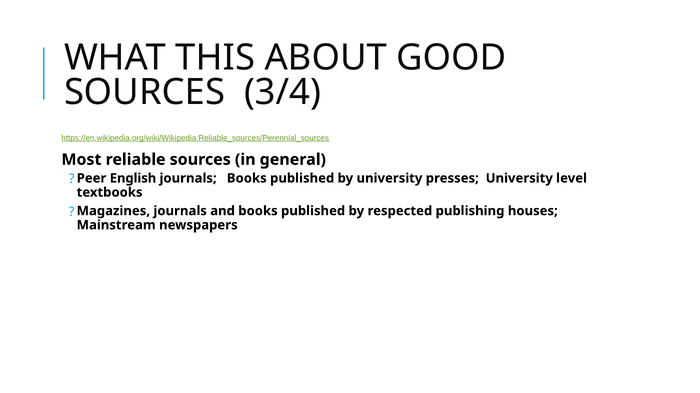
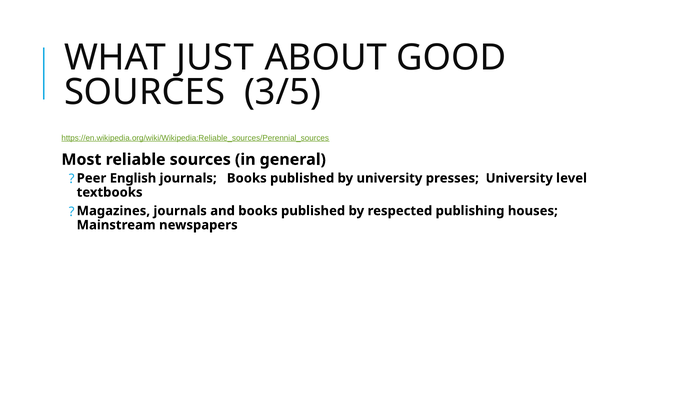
THIS: THIS -> JUST (215, 58)
3/4: 3/4 -> 3/5 (283, 93)
